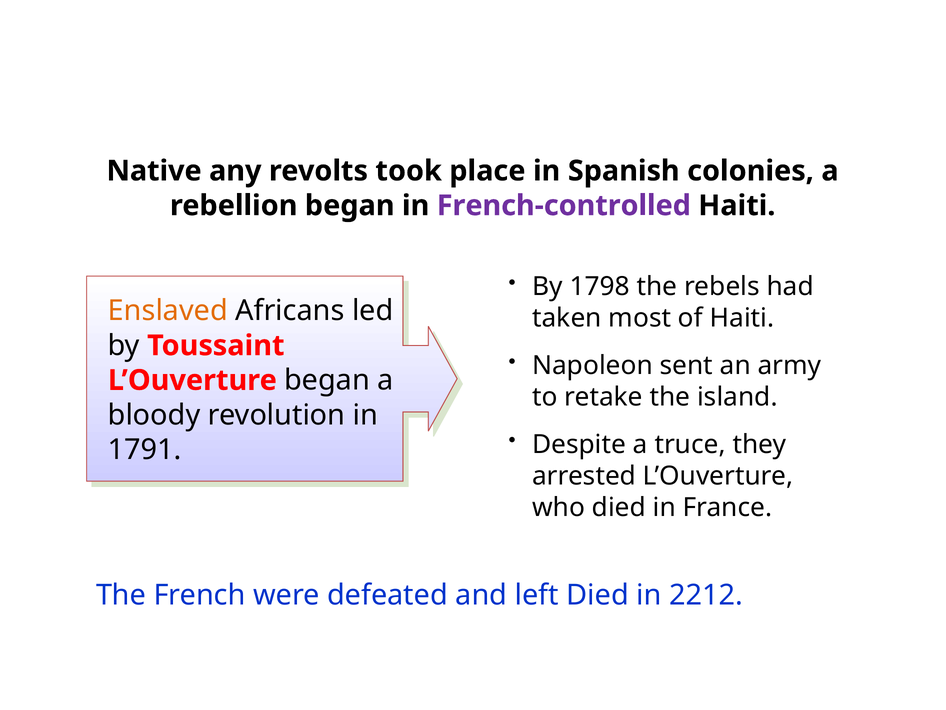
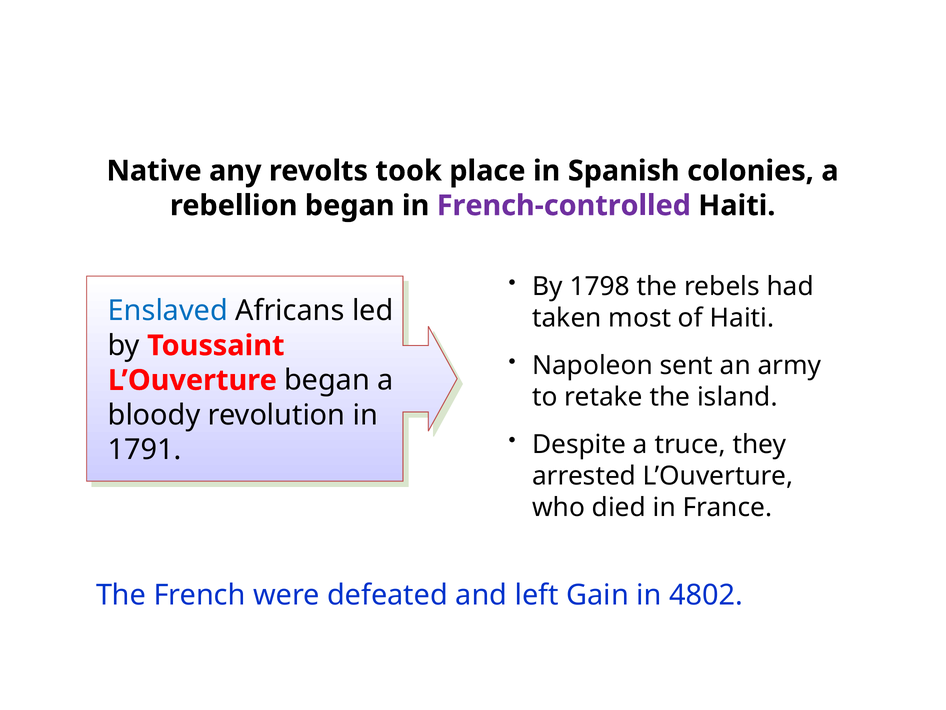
Enslaved colour: orange -> blue (168, 311)
left Died: Died -> Gain (597, 595)
2212: 2212 -> 4802 (706, 595)
